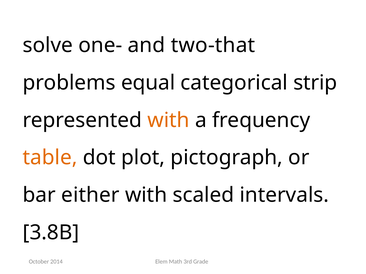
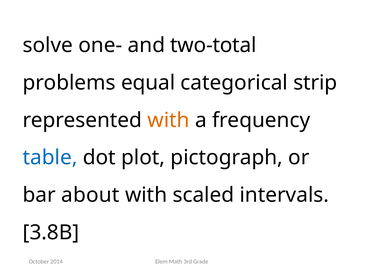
two-that: two-that -> two-total (213, 45)
table colour: orange -> blue (50, 158)
either: either -> about (90, 195)
